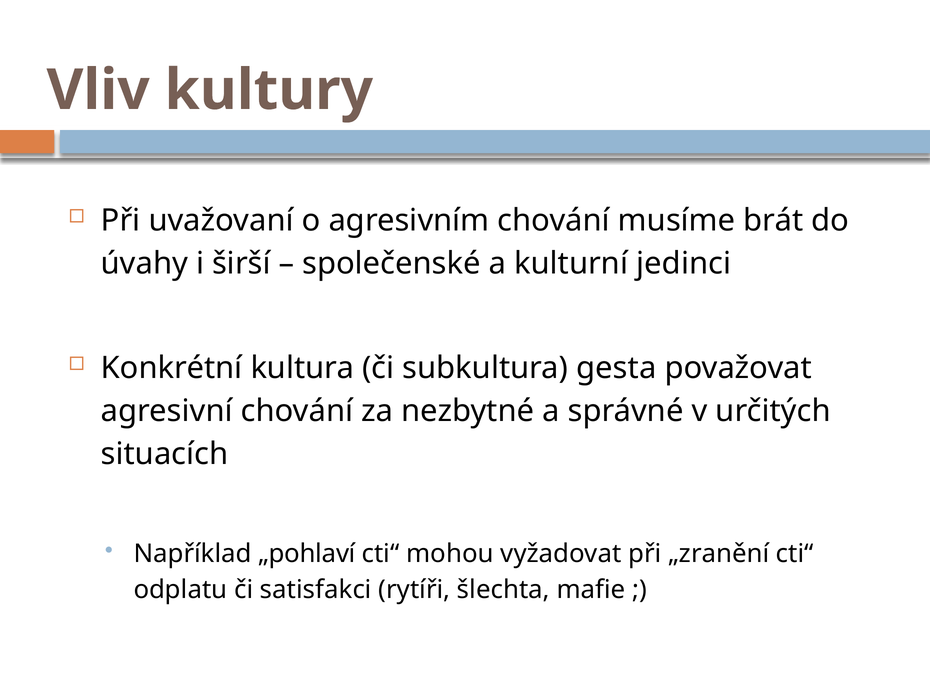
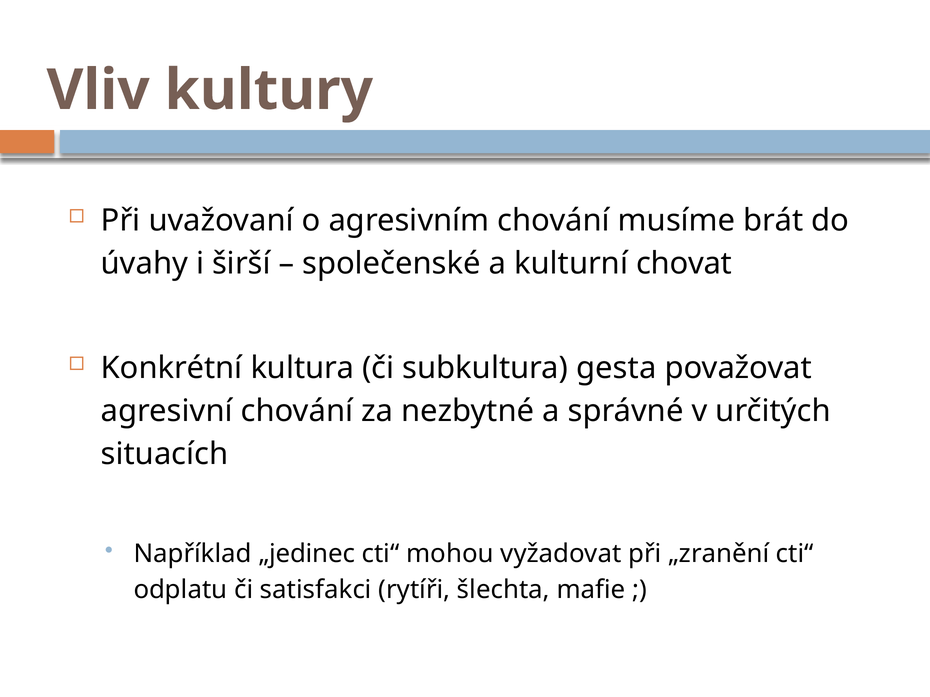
jedinci: jedinci -> chovat (684, 264)
„pohlaví: „pohlaví -> „jedinec (307, 554)
